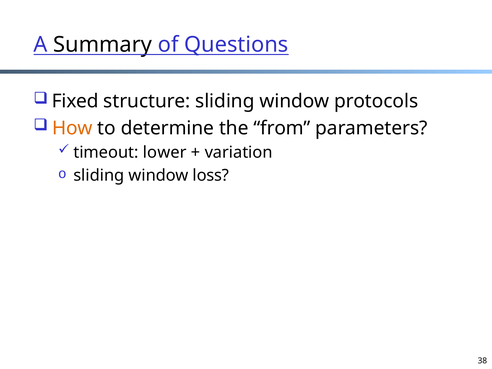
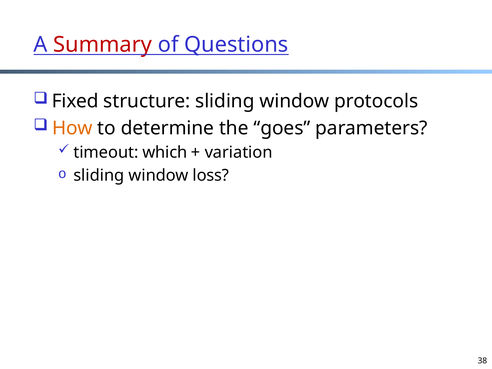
Summary colour: black -> red (103, 45)
from: from -> goes (282, 128)
lower: lower -> which (165, 153)
